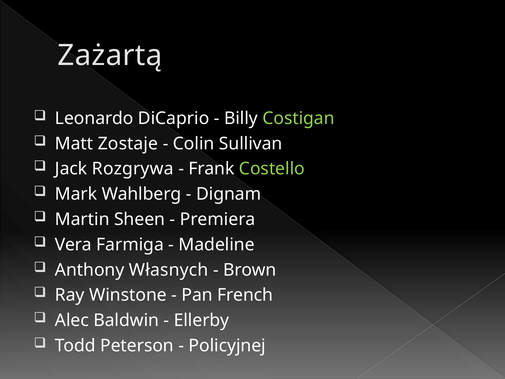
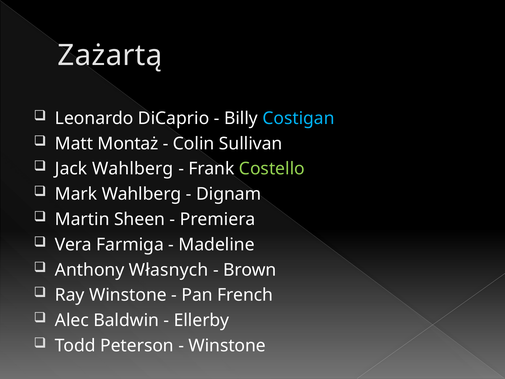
Costigan colour: light green -> light blue (298, 118)
Zostaje: Zostaje -> Montaż (128, 143)
Jack Rozgrywa: Rozgrywa -> Wahlberg (133, 169)
Policyjnej: Policyjnej -> Winstone (227, 345)
